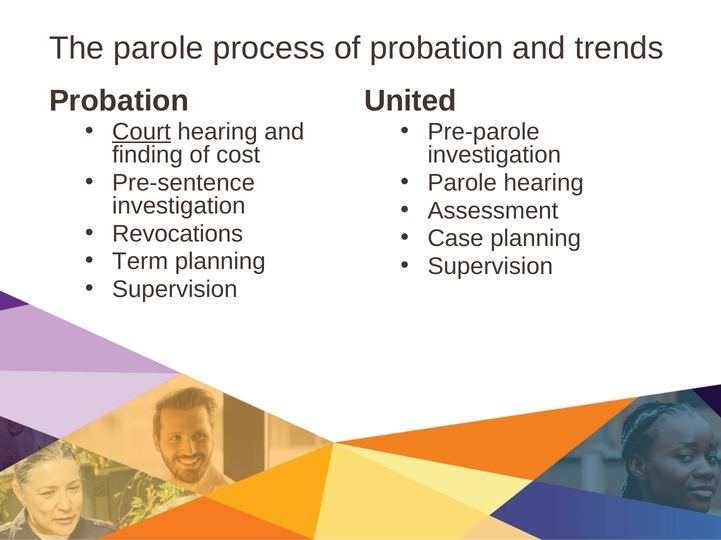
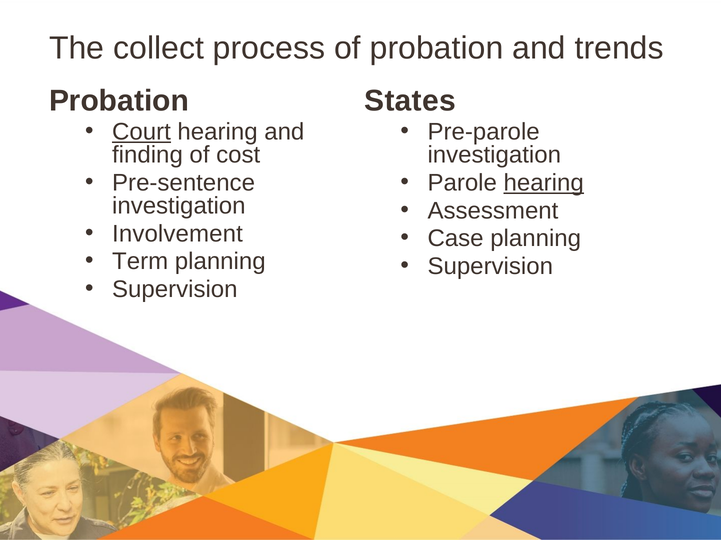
The parole: parole -> collect (159, 48)
United: United -> States (410, 101)
hearing underline: none -> present (544, 183)
Revocations: Revocations -> Involvement (177, 234)
